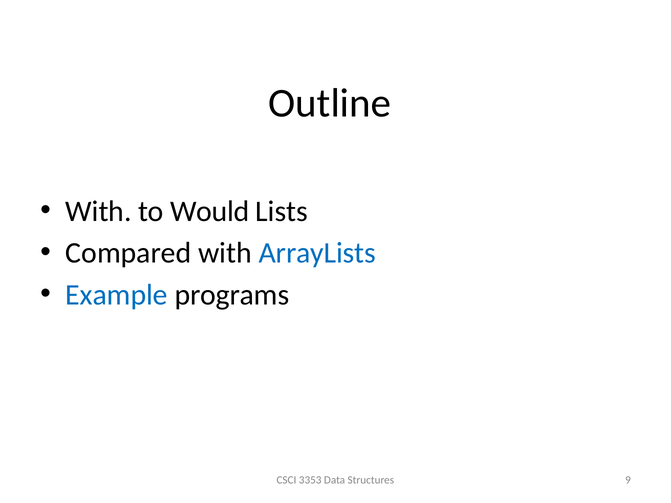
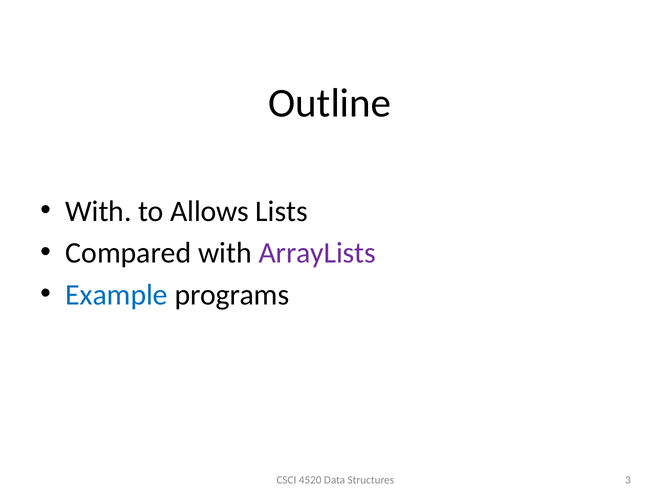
Would: Would -> Allows (210, 211)
ArrayLists colour: blue -> purple (317, 253)
3353: 3353 -> 4520 (310, 480)
9: 9 -> 3 (628, 480)
